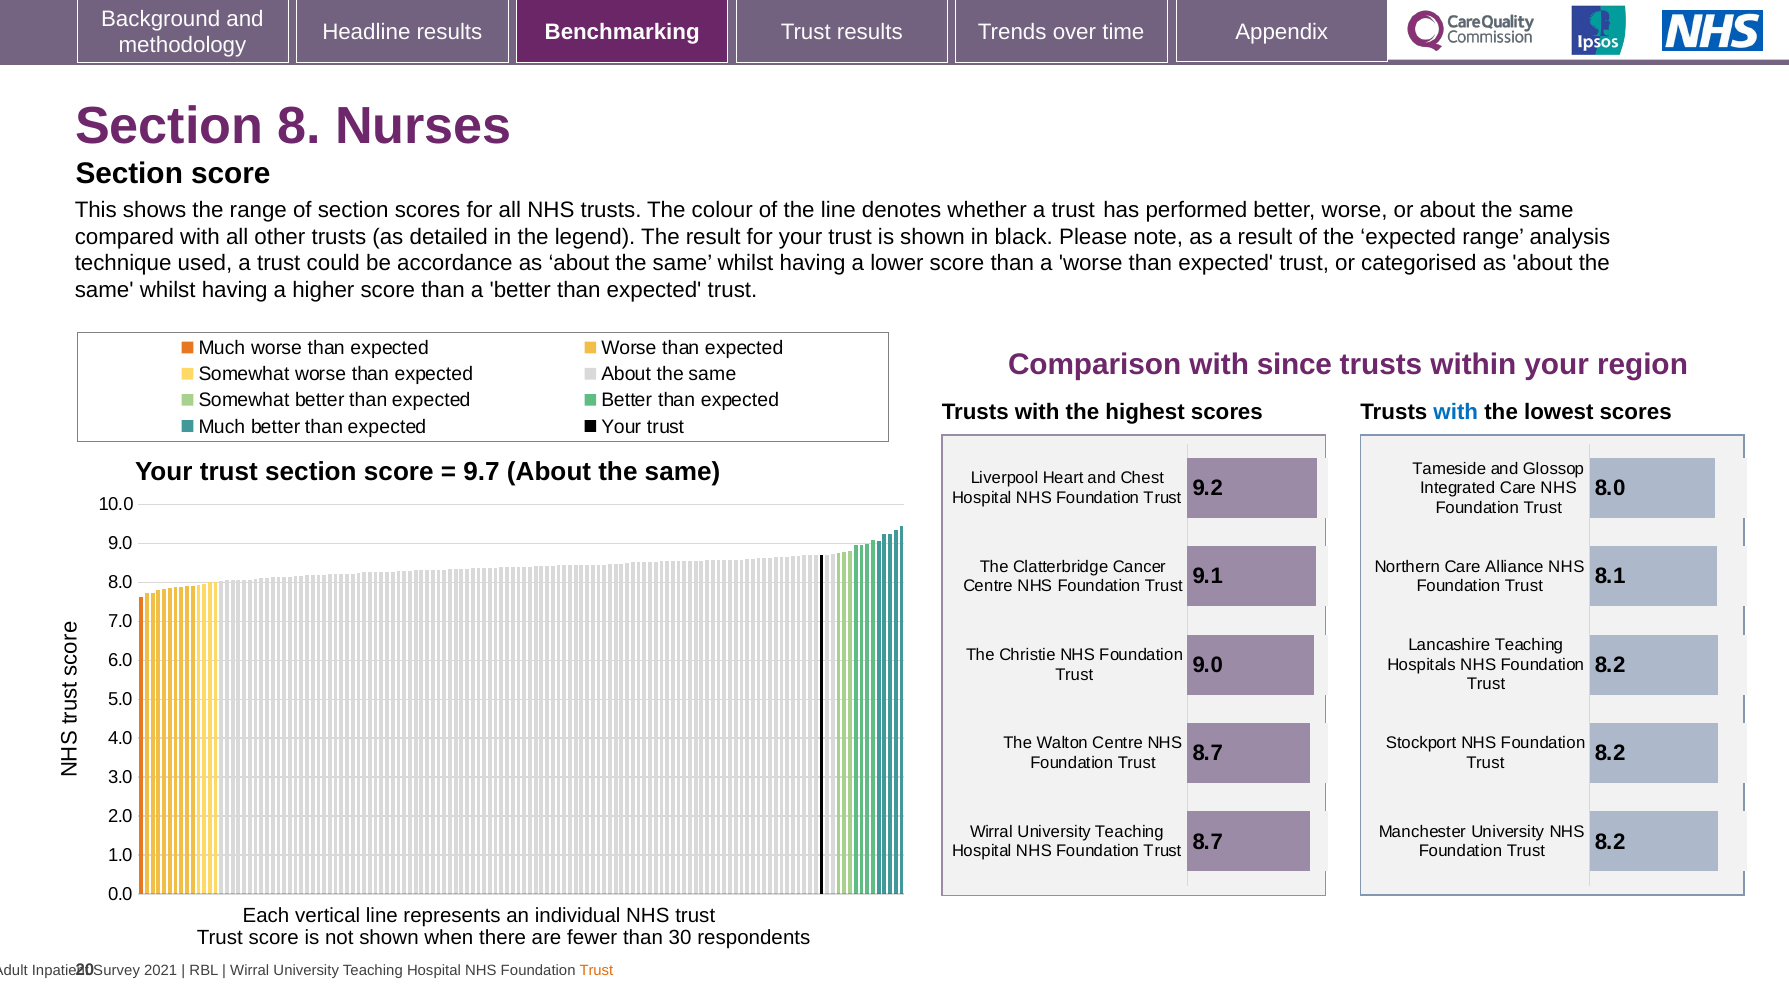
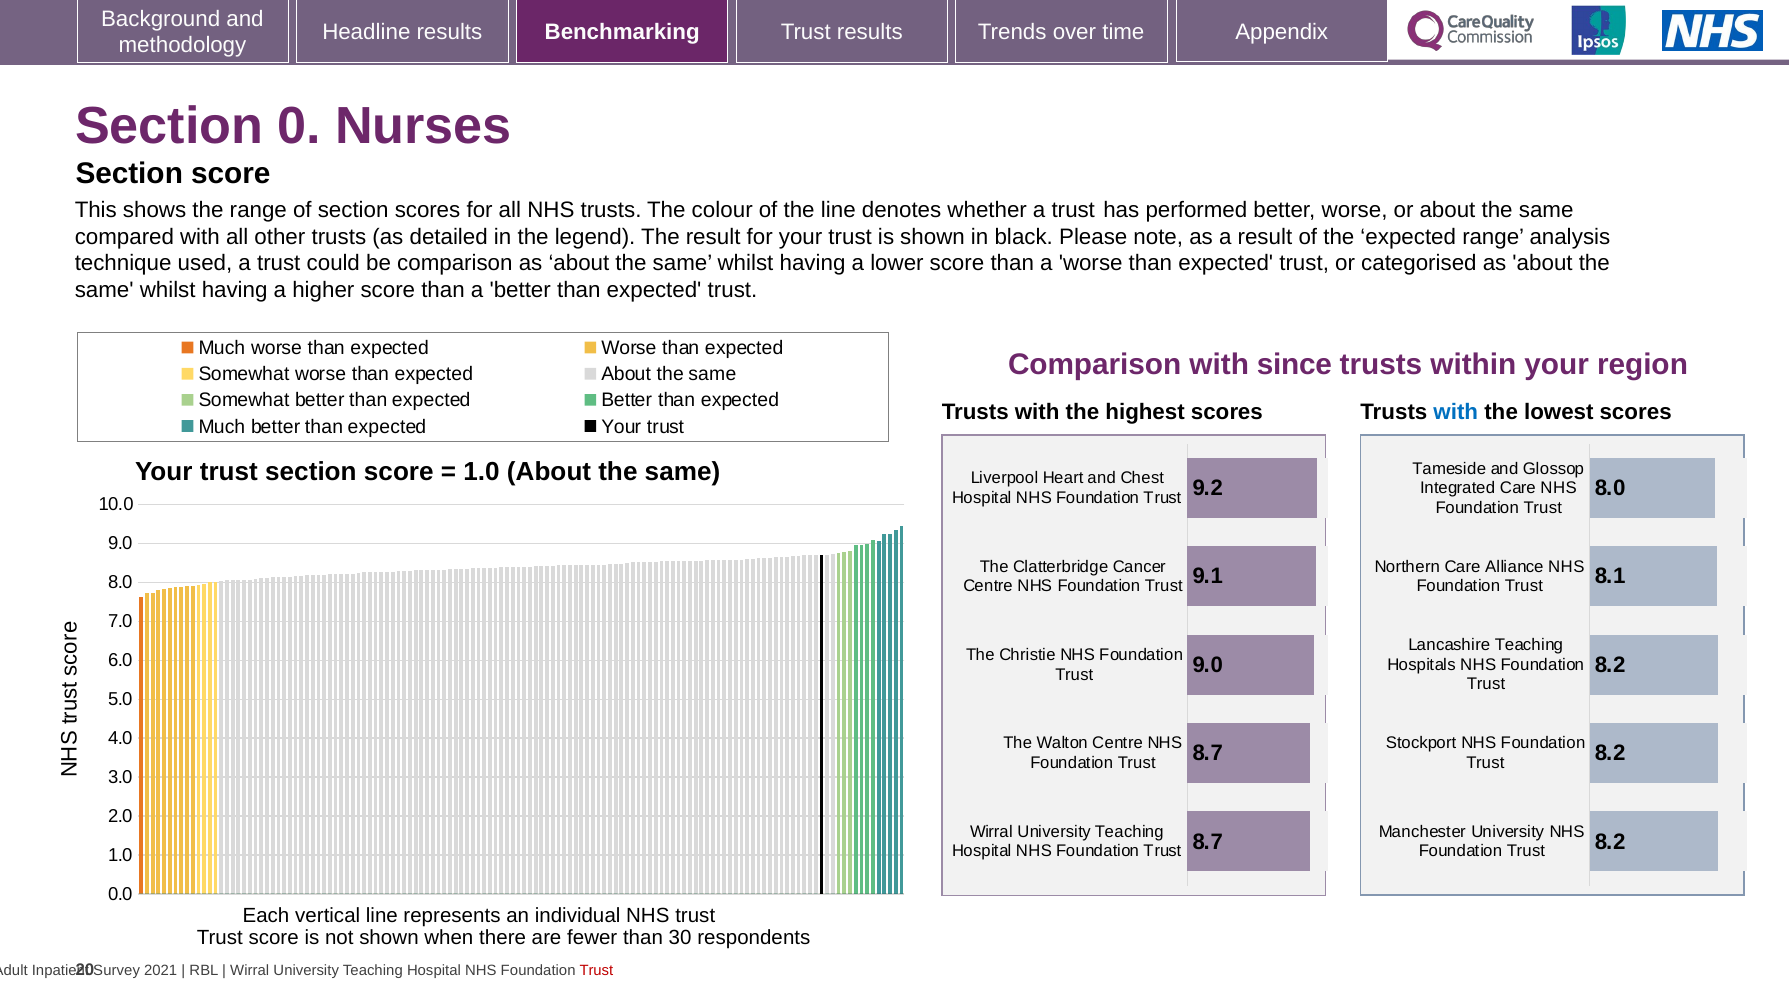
8: 8 -> 0 (299, 127)
be accordance: accordance -> comparison (455, 264)
9.7: 9.7 -> 1.0 (482, 472)
Trust colour: orange -> red (596, 971)
